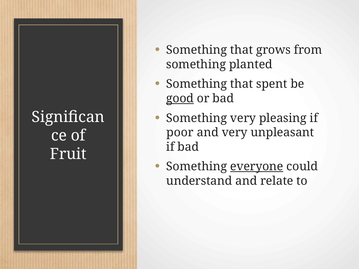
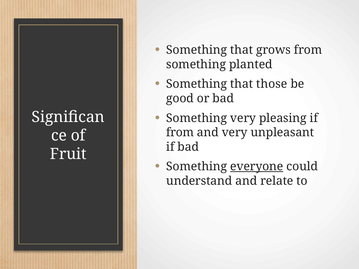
spent: spent -> those (272, 84)
good underline: present -> none (180, 98)
poor: poor -> from (180, 133)
